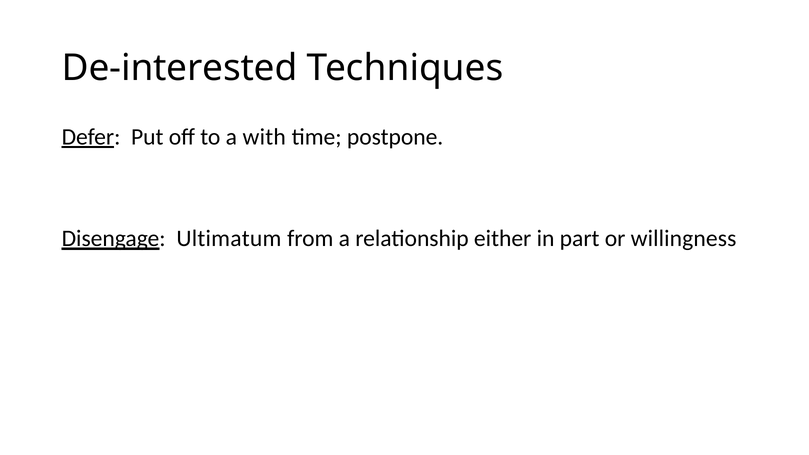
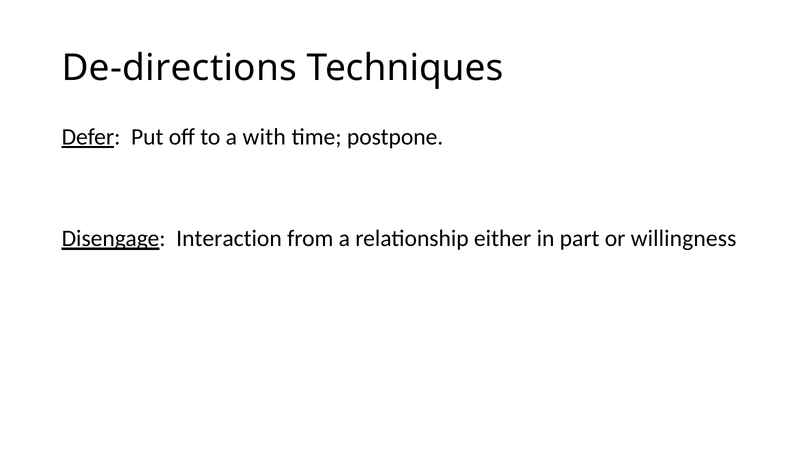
De-interested: De-interested -> De-directions (179, 68)
Ultimatum: Ultimatum -> Interaction (229, 239)
